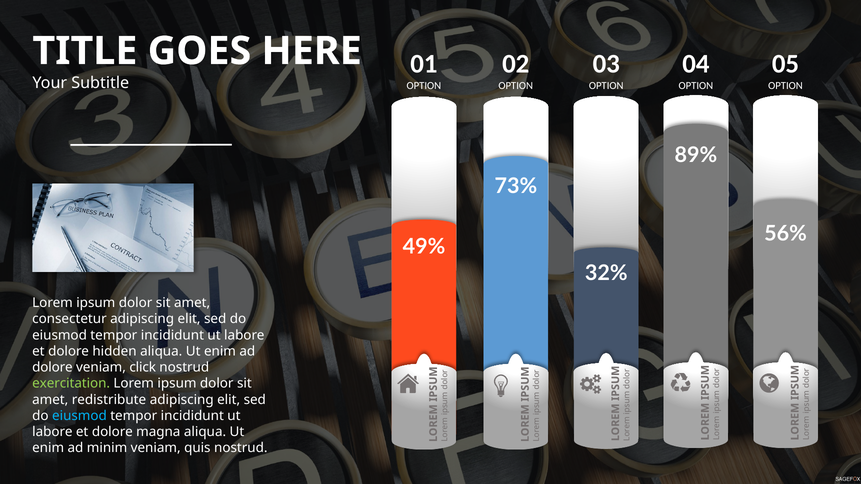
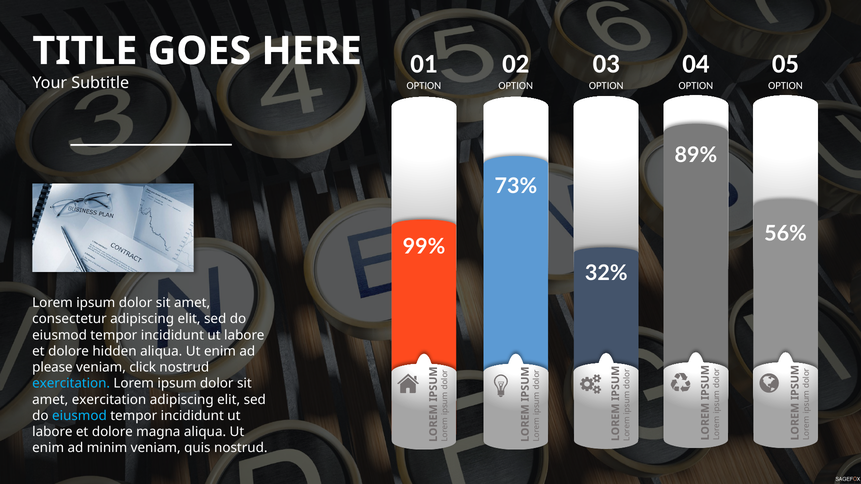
49%: 49% -> 99% (424, 247)
dolore: dolore -> please (52, 368)
exercitation colour: light green -> light blue (71, 384)
amet redistribute: redistribute -> exercitation (109, 400)
